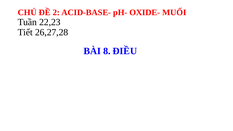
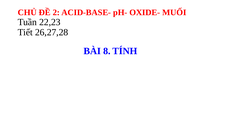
ĐIỀU: ĐIỀU -> TÍNH (125, 51)
